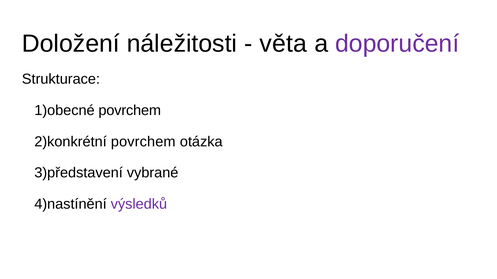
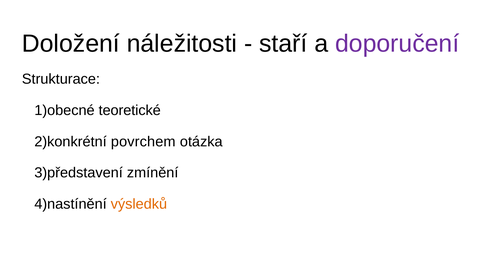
věta: věta -> staří (283, 44)
povrchem: povrchem -> teoretické (130, 111)
vybrané: vybrané -> zmínění (153, 173)
výsledků colour: purple -> orange (139, 205)
